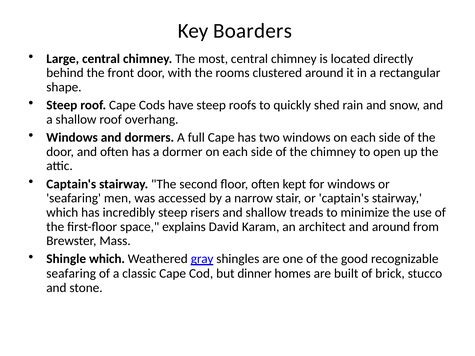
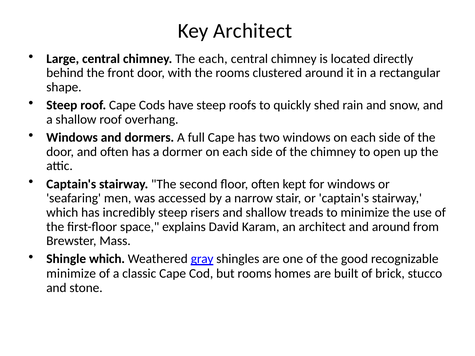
Key Boarders: Boarders -> Architect (253, 31)
The most: most -> each (213, 59)
seafaring: seafaring -> minimize (71, 274)
but dinner: dinner -> rooms (255, 274)
